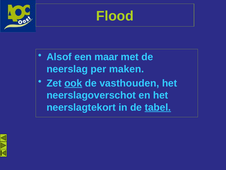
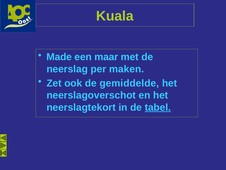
Flood: Flood -> Kuala (115, 16)
Alsof: Alsof -> Made (59, 57)
ook underline: present -> none (73, 83)
vasthouden: vasthouden -> gemiddelde (129, 83)
